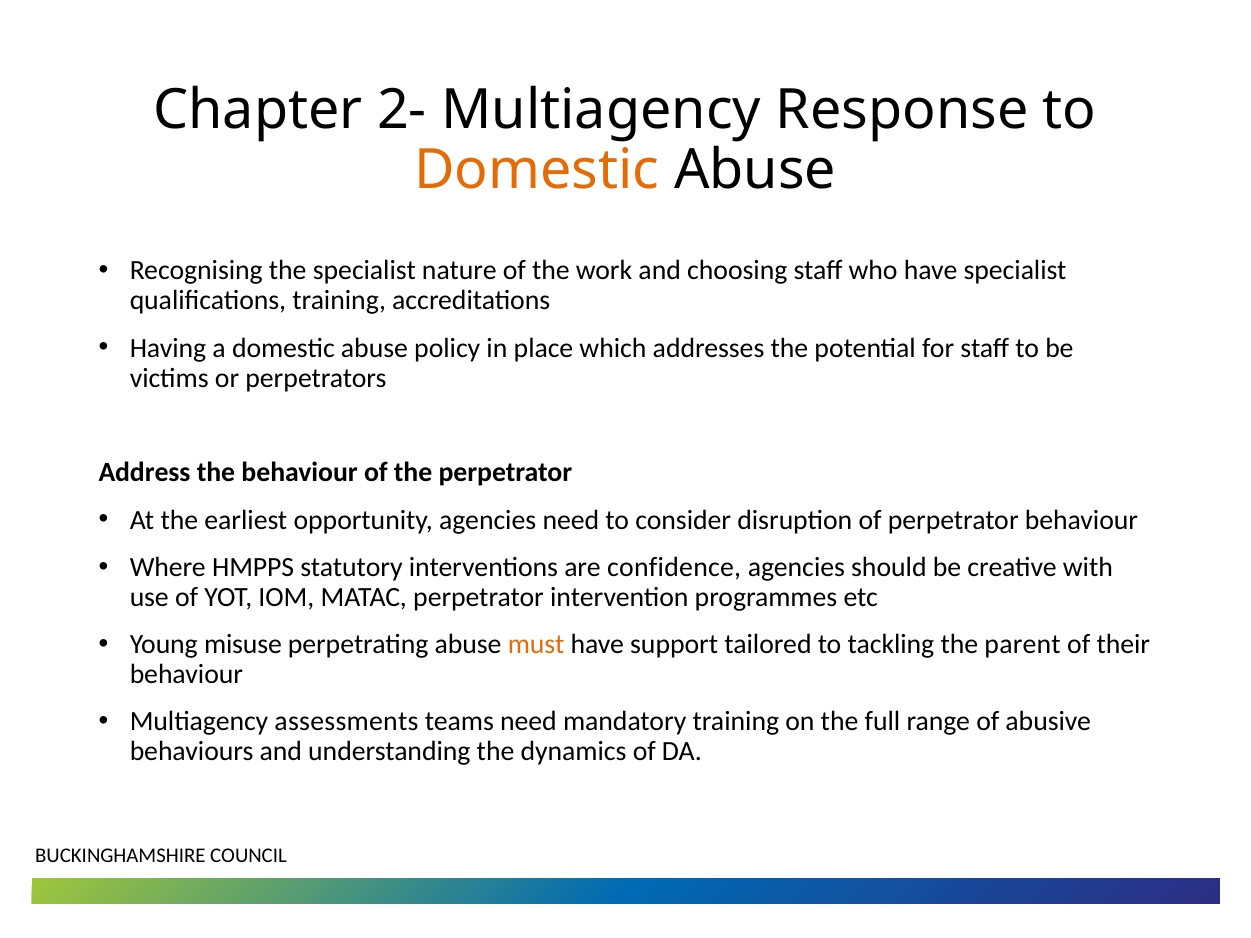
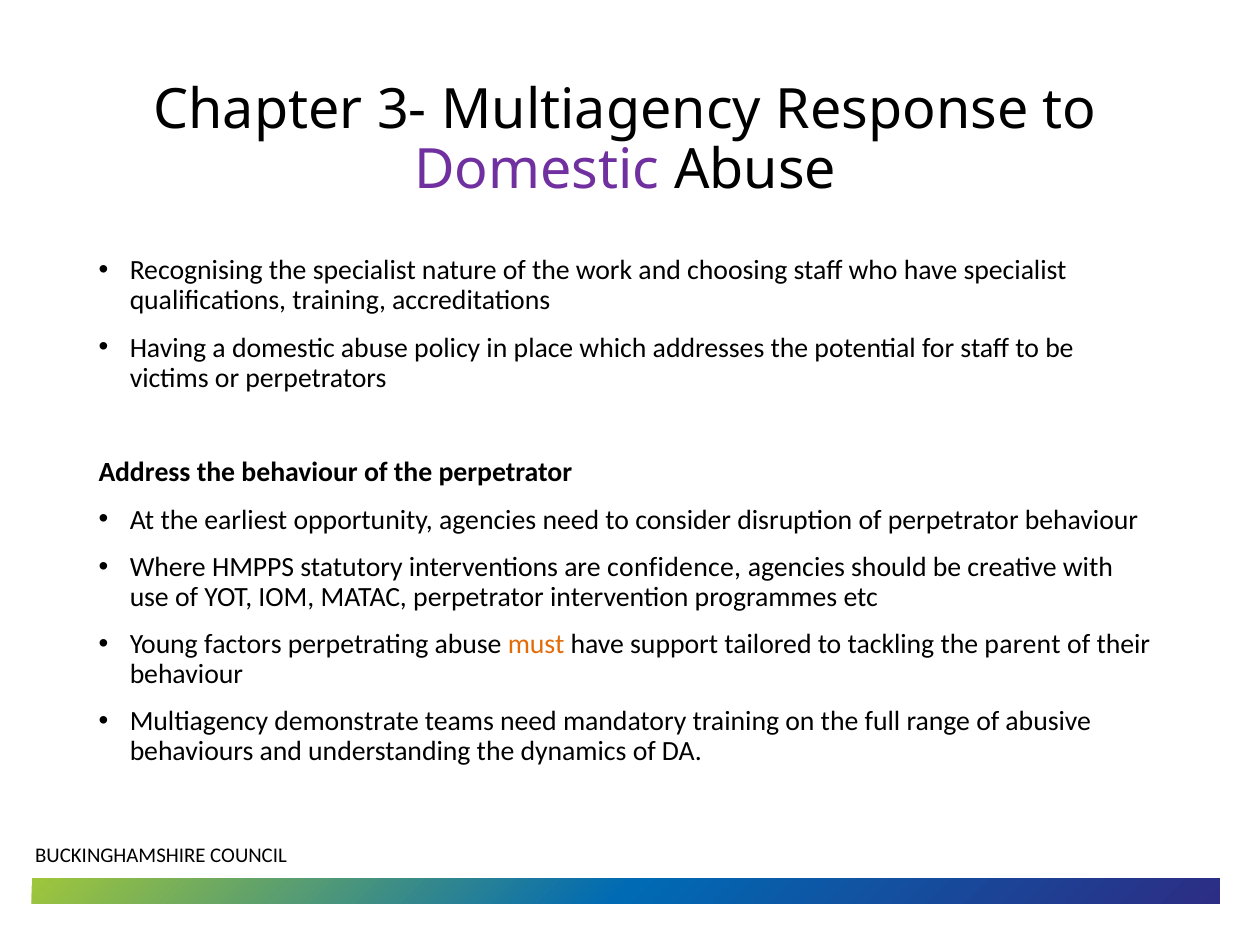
2-: 2- -> 3- (402, 110)
Domestic colour: orange -> purple (537, 170)
misuse: misuse -> factors (243, 645)
assessments: assessments -> demonstrate (347, 722)
